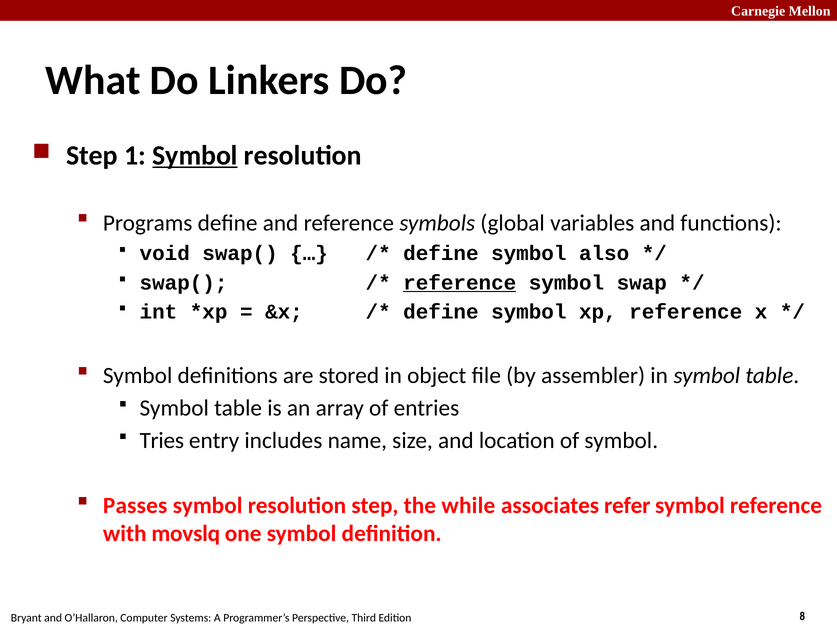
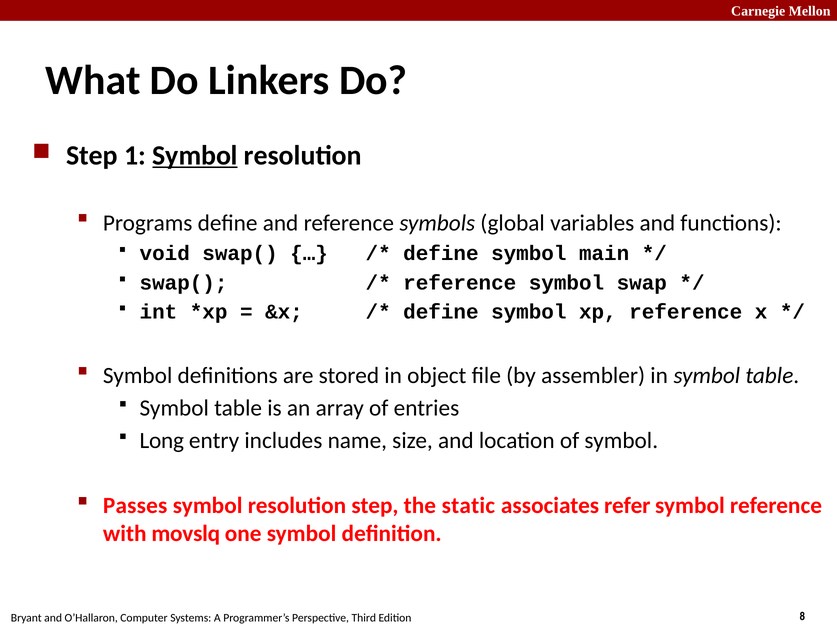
also: also -> main (604, 254)
reference underline: present -> none (460, 283)
Tries: Tries -> Long (162, 441)
while: while -> static (468, 506)
